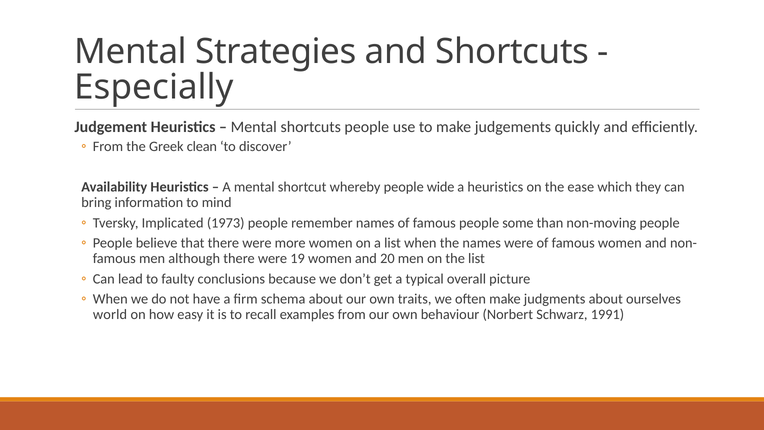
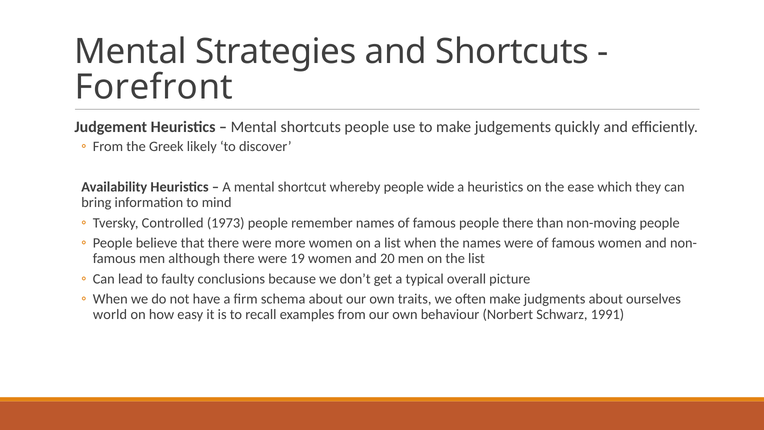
Especially: Especially -> Forefront (154, 87)
clean: clean -> likely (202, 147)
Implicated: Implicated -> Controlled (173, 223)
people some: some -> there (518, 223)
